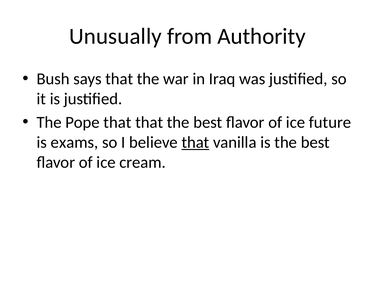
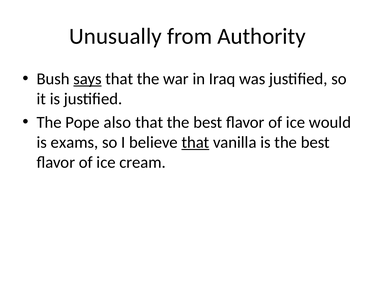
says underline: none -> present (88, 79)
Pope that: that -> also (117, 122)
future: future -> would (330, 122)
